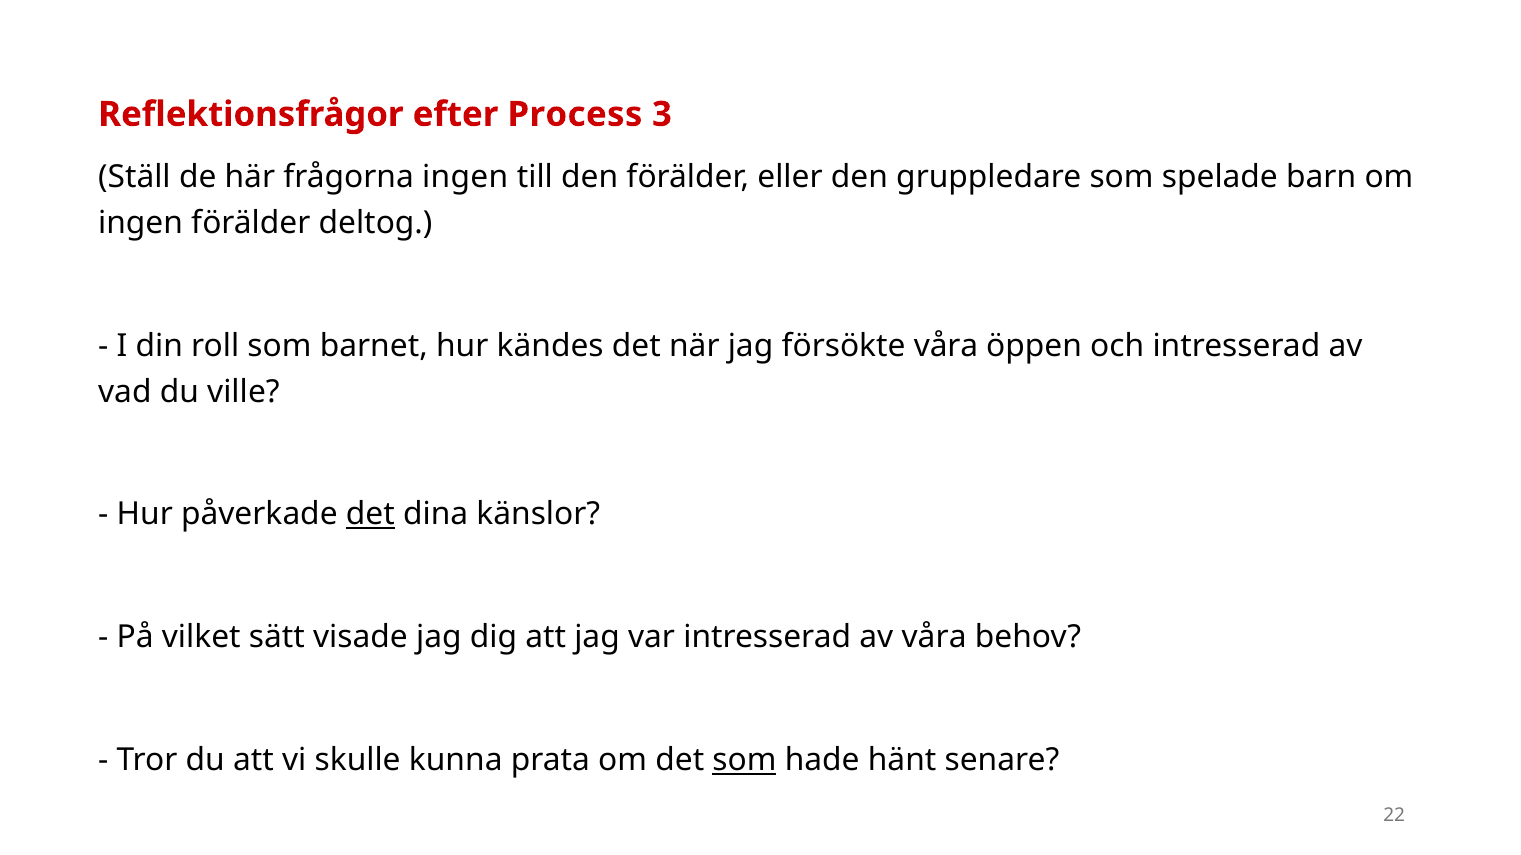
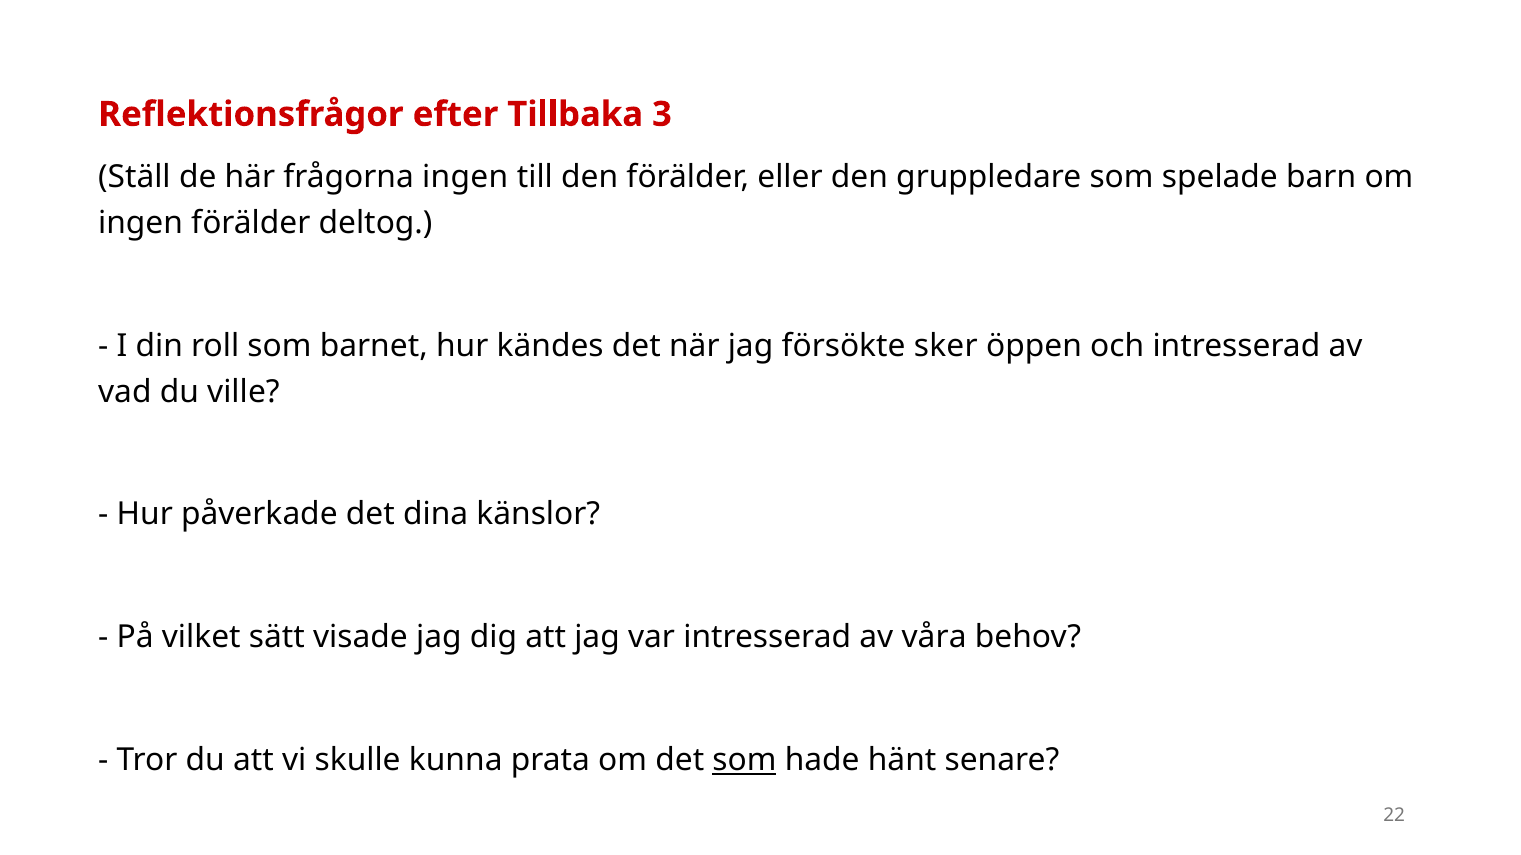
Process: Process -> Tillbaka (575, 114)
försökte våra: våra -> sker (946, 346)
det underline: present -> none (370, 515)
